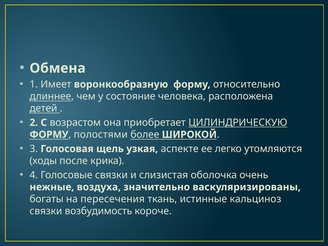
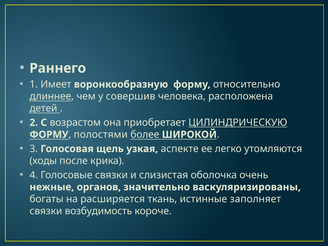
Обмена: Обмена -> Раннего (58, 68)
состояние: состояние -> совершив (131, 96)
воздуха: воздуха -> органов (99, 187)
пересечения: пересечения -> расширяется (113, 199)
кальциноз: кальциноз -> заполняет (255, 199)
